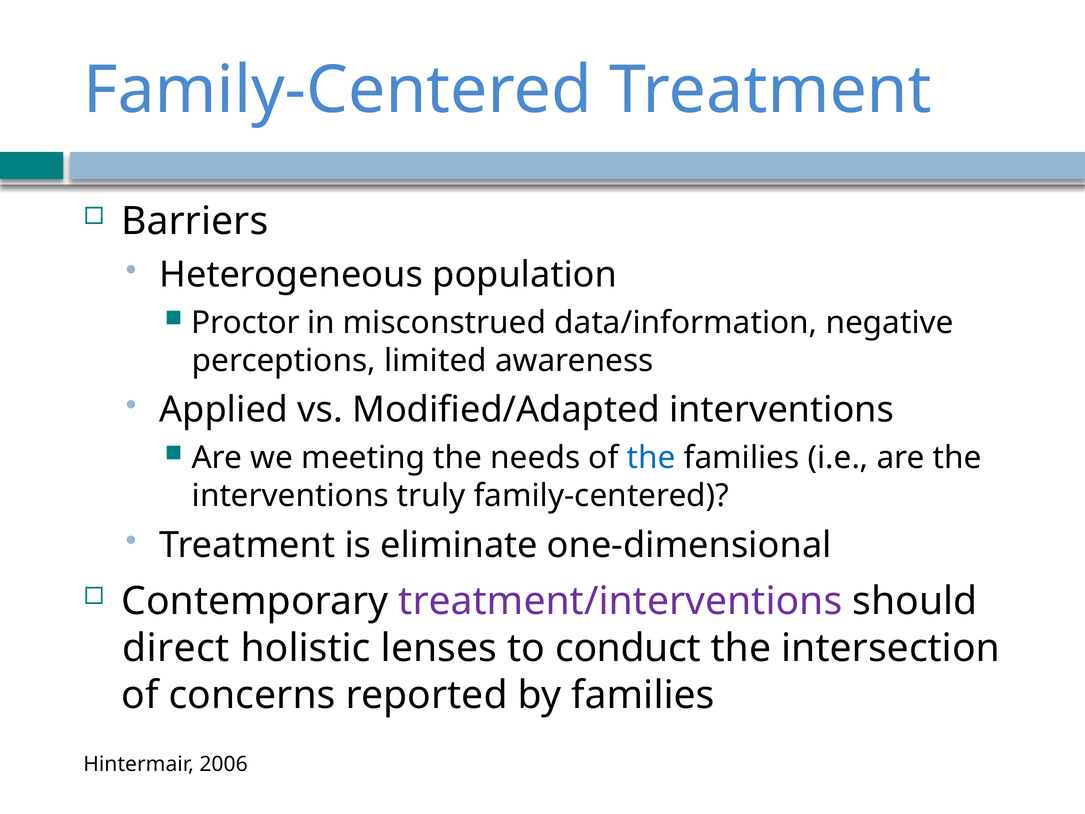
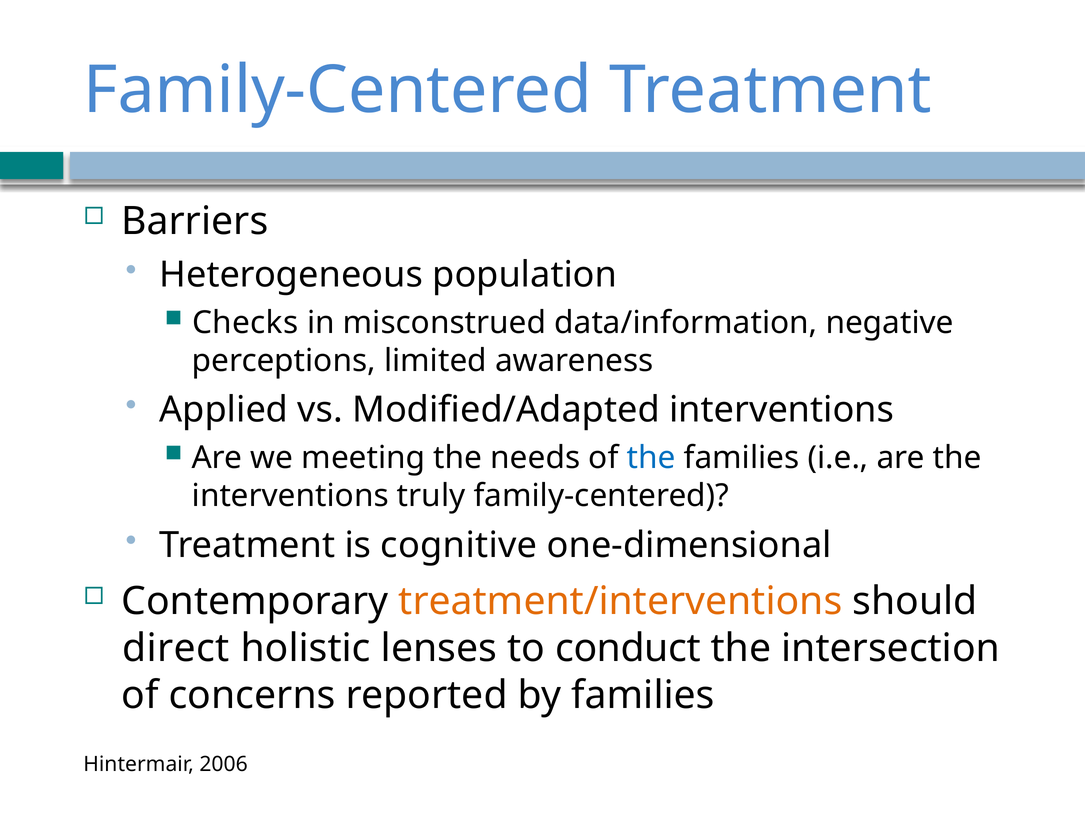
Proctor: Proctor -> Checks (245, 323)
eliminate: eliminate -> cognitive (459, 545)
treatment/interventions colour: purple -> orange (620, 601)
